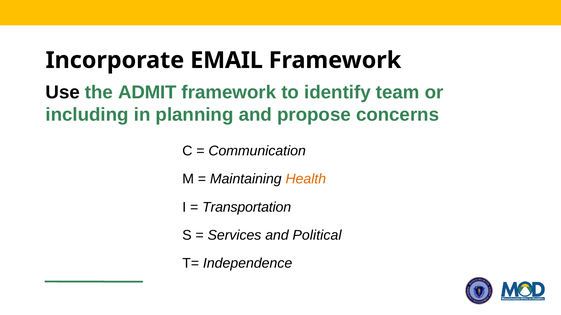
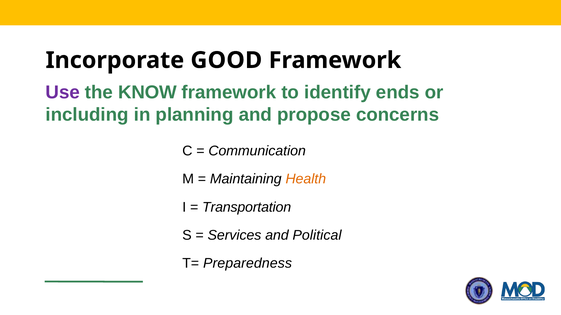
EMAIL: EMAIL -> GOOD (226, 60)
Use colour: black -> purple (63, 92)
ADMIT: ADMIT -> KNOW (147, 92)
team: team -> ends (398, 92)
Independence: Independence -> Preparedness (248, 264)
